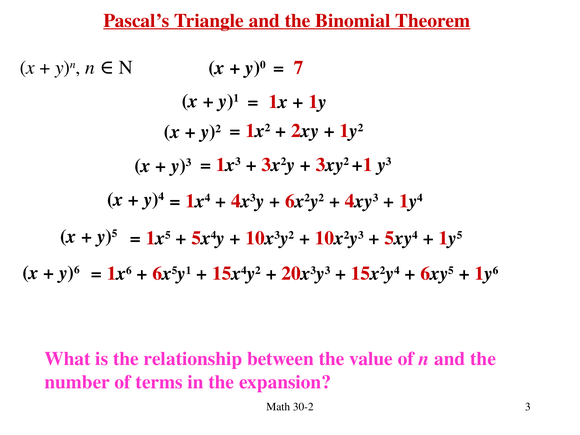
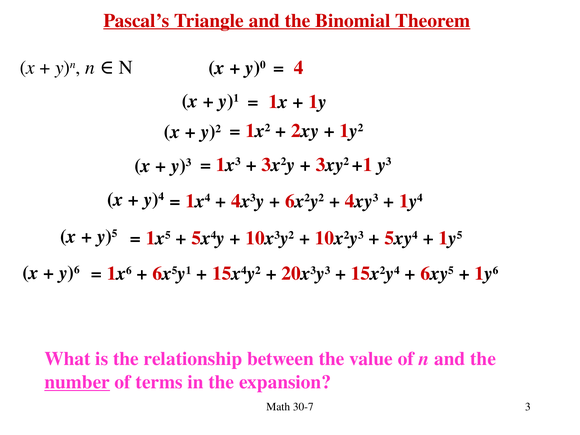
7: 7 -> 4 (299, 68)
number underline: none -> present (77, 382)
30-2: 30-2 -> 30-7 (303, 407)
